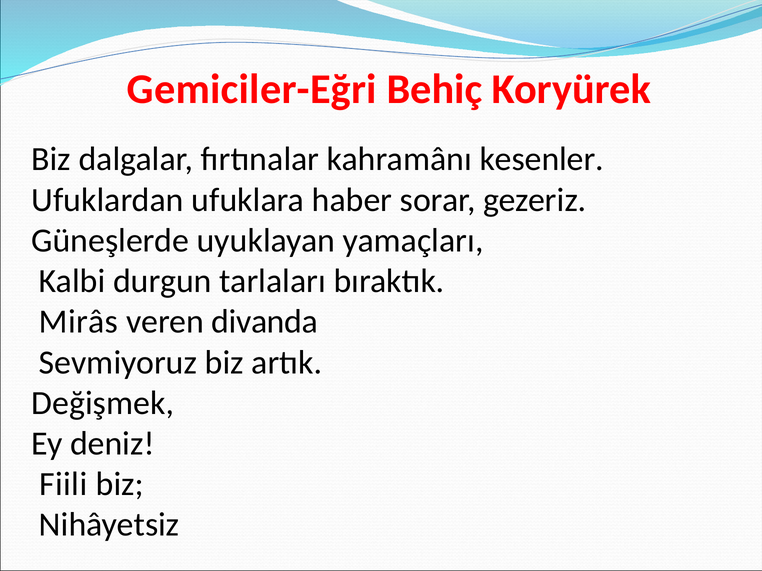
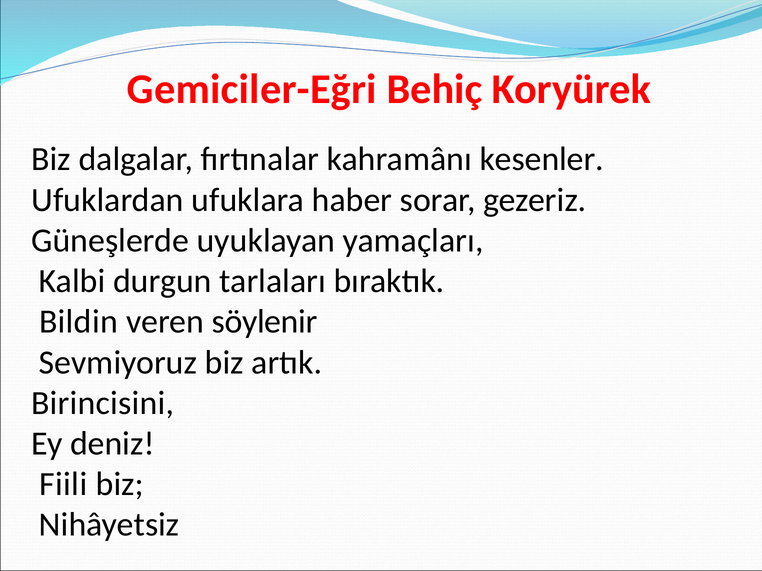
Mirâs: Mirâs -> Bildin (79, 322)
divanda: divanda -> söylenir (265, 322)
Değişmek: Değişmek -> Birincisini (103, 403)
